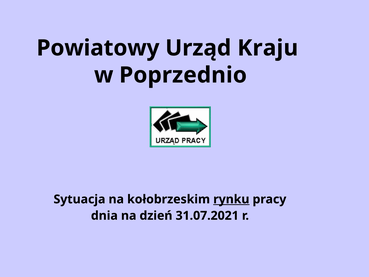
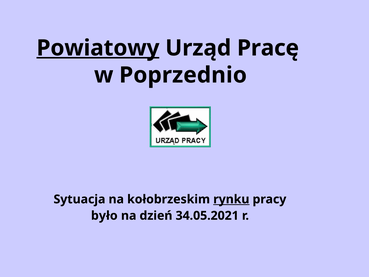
Powiatowy underline: none -> present (98, 48)
Kraju: Kraju -> Pracę (268, 48)
dnia: dnia -> było (104, 215)
31.07.2021: 31.07.2021 -> 34.05.2021 (207, 215)
